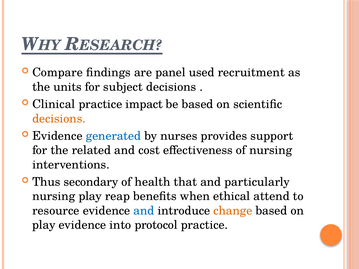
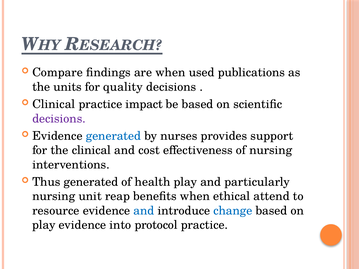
are panel: panel -> when (170, 73)
recruitment: recruitment -> publications (251, 73)
subject: subject -> quality (123, 87)
decisions colour: orange -> purple (59, 119)
the related: related -> clinical (91, 150)
Thus secondary: secondary -> generated (91, 182)
health that: that -> play (185, 182)
nursing play: play -> unit (90, 196)
change colour: orange -> blue (233, 211)
